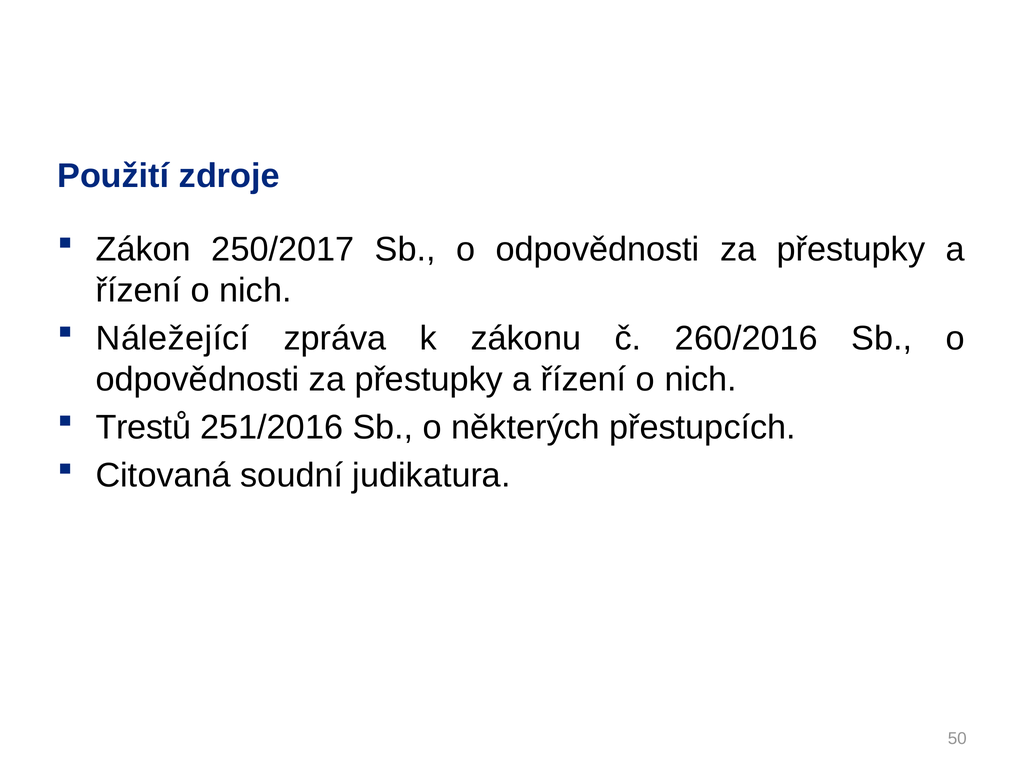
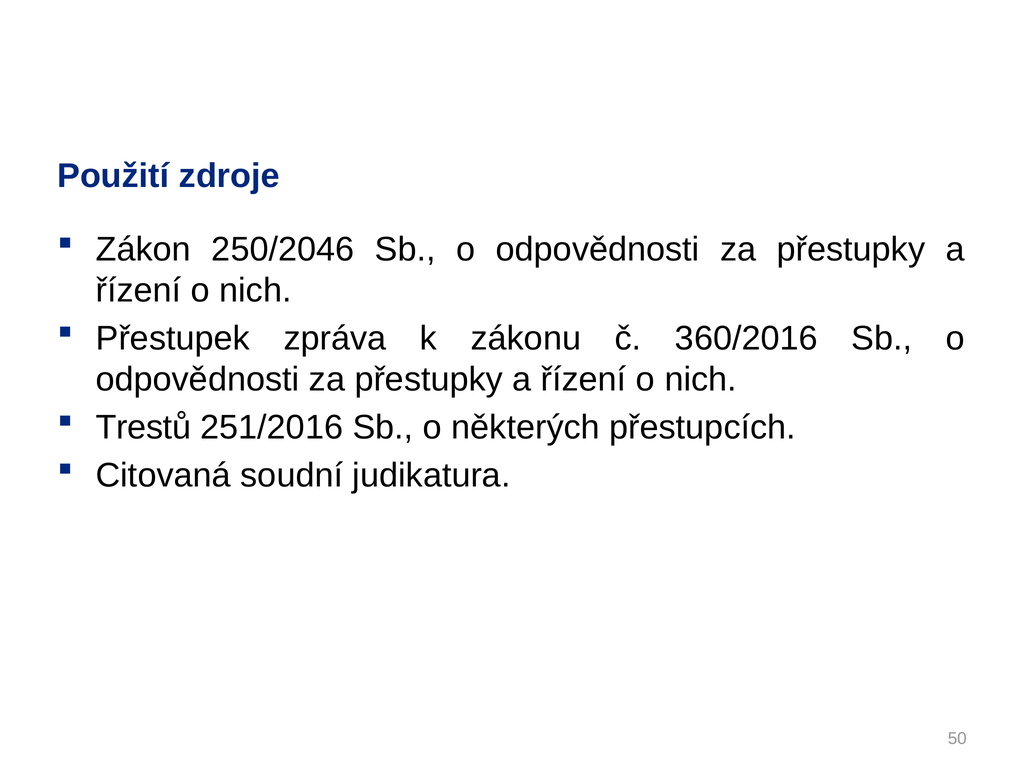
250/2017: 250/2017 -> 250/2046 (283, 250)
Náležející: Náležející -> Přestupek (173, 339)
260/2016: 260/2016 -> 360/2016 (746, 339)
